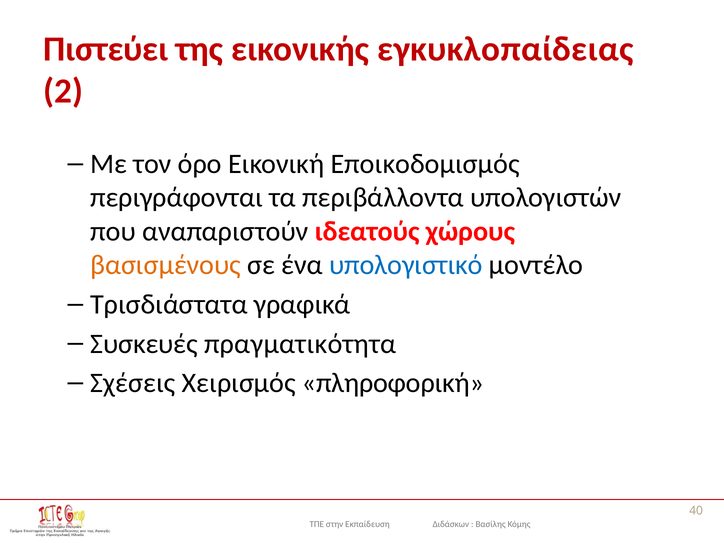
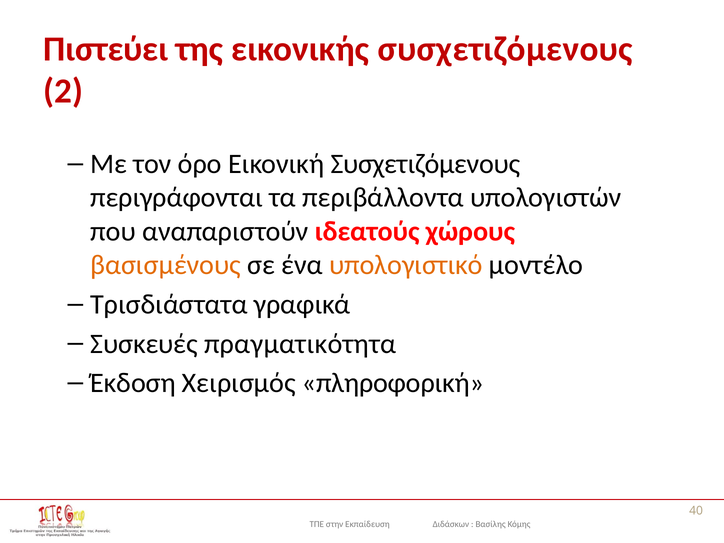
εικονικής εγκυκλοπαίδειας: εγκυκλοπαίδειας -> συσχετιζόμενους (505, 49)
Εικονική Εποικοδομισμός: Εποικοδομισμός -> Συσχετιζόμενους (425, 164)
υπολογιστικό colour: blue -> orange (406, 265)
Σχέσεις: Σχέσεις -> Έκδοση (133, 383)
